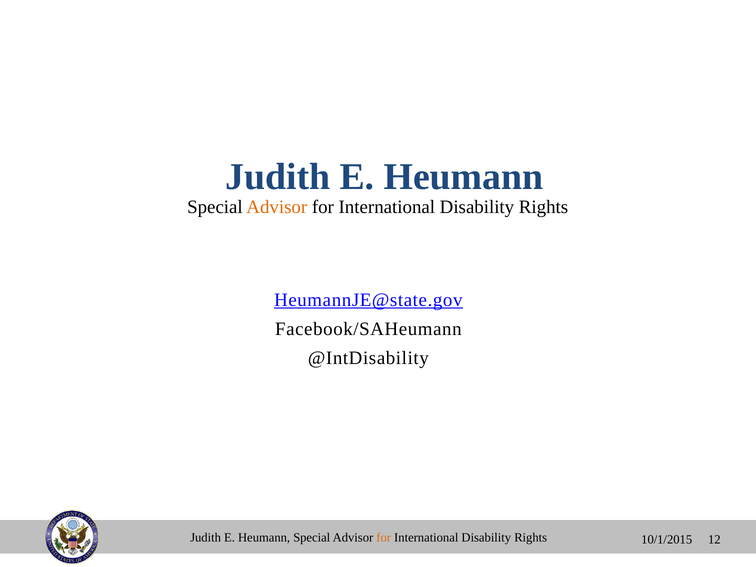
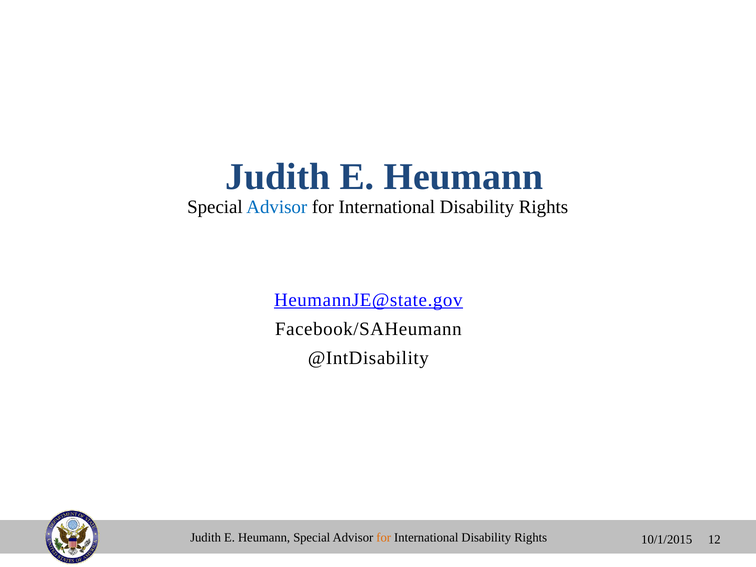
Advisor colour: orange -> blue (277, 207)
